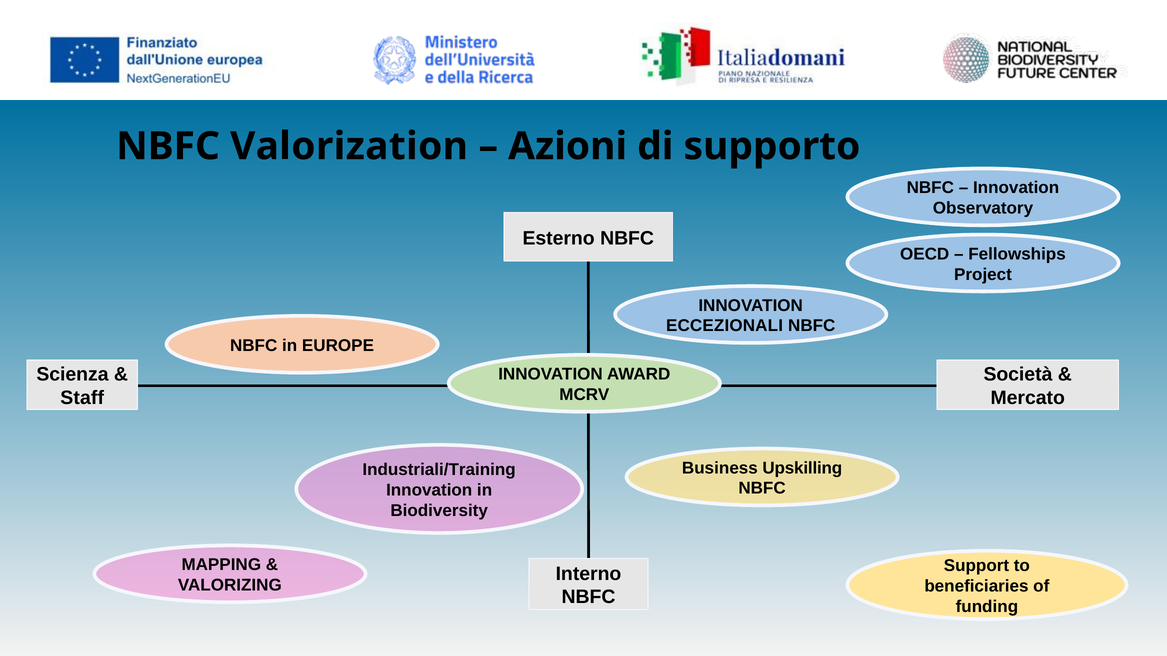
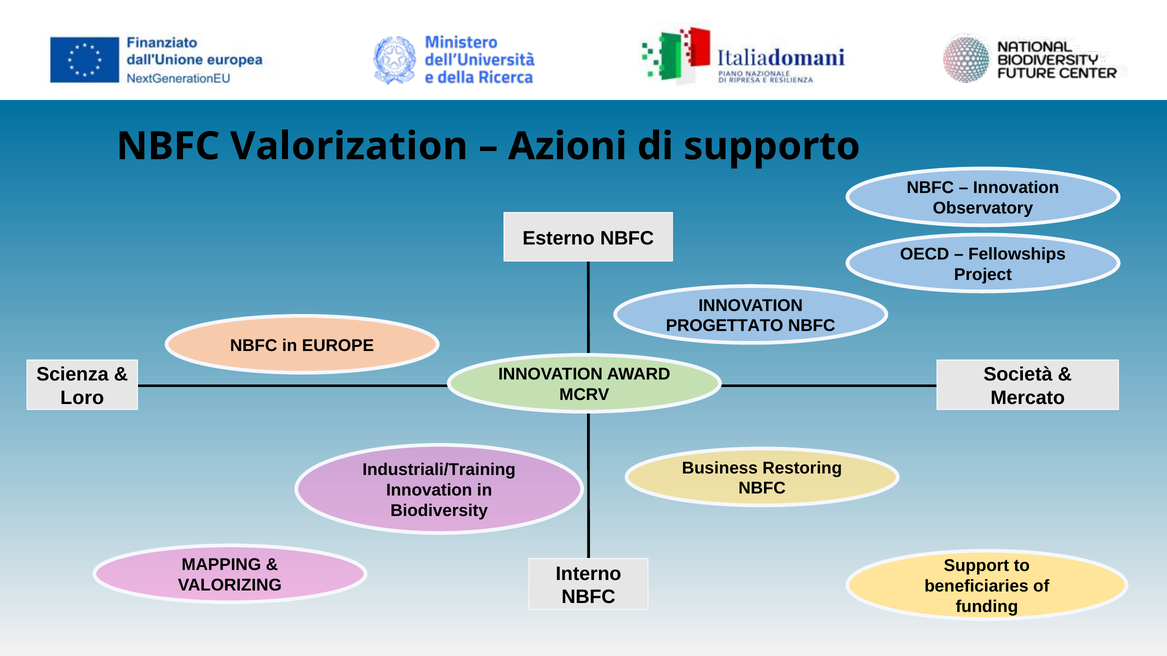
ECCEZIONALI: ECCEZIONALI -> PROGETTATO (725, 326)
Staff: Staff -> Loro (82, 398)
Upskilling: Upskilling -> Restoring (802, 468)
